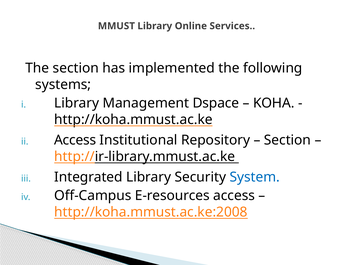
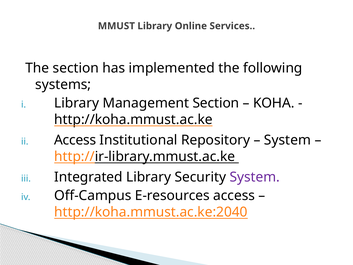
Management Dspace: Dspace -> Section (216, 103)
Section: Section -> System (287, 140)
System colour: blue -> purple (255, 177)
http://koha.mmust.ac.ke:2008: http://koha.mmust.ac.ke:2008 -> http://koha.mmust.ac.ke:2040 (151, 212)
